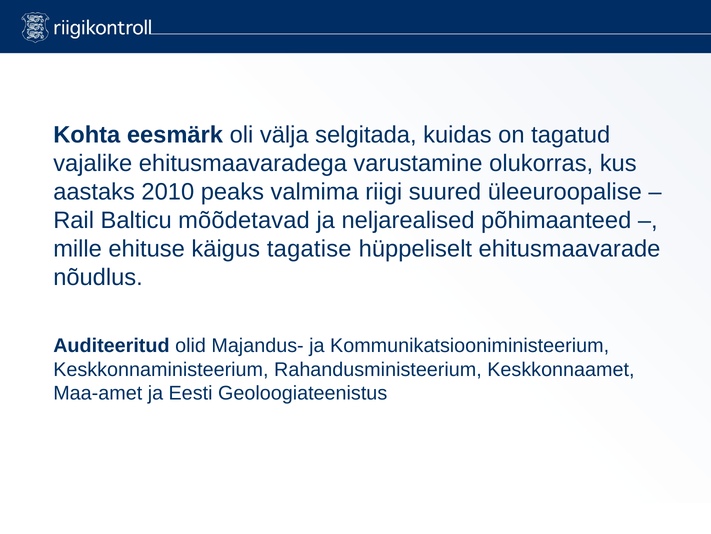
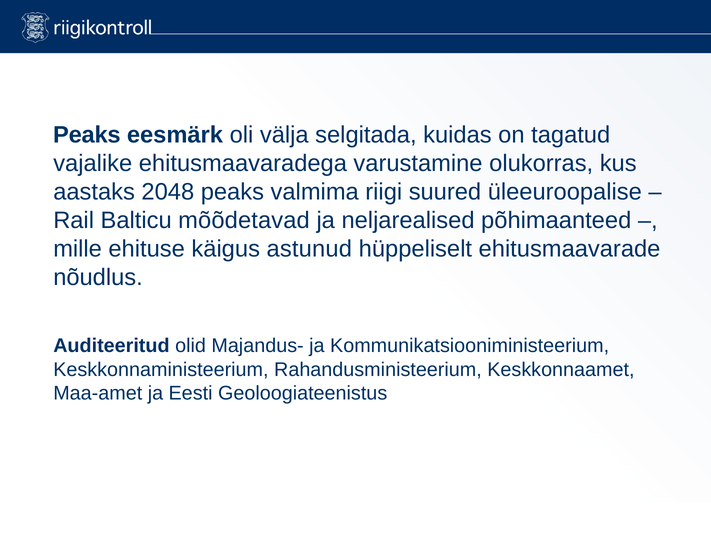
Kohta: Kohta -> Peaks (87, 135)
2010: 2010 -> 2048 (168, 192)
tagatise: tagatise -> astunud (309, 249)
